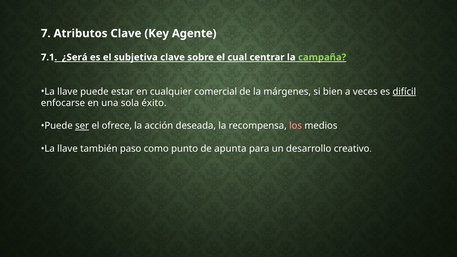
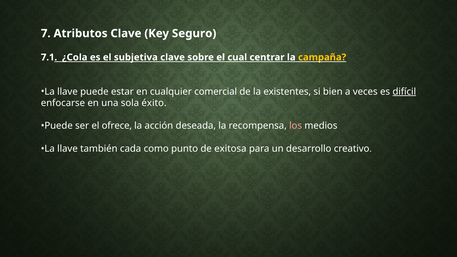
Agente: Agente -> Seguro (194, 33)
¿Será: ¿Será -> ¿Cola (75, 57)
campaña colour: light green -> yellow (322, 57)
márgenes: márgenes -> existentes (287, 92)
ser underline: present -> none (82, 126)
paso: paso -> cada (131, 149)
apunta: apunta -> exitosa (230, 149)
